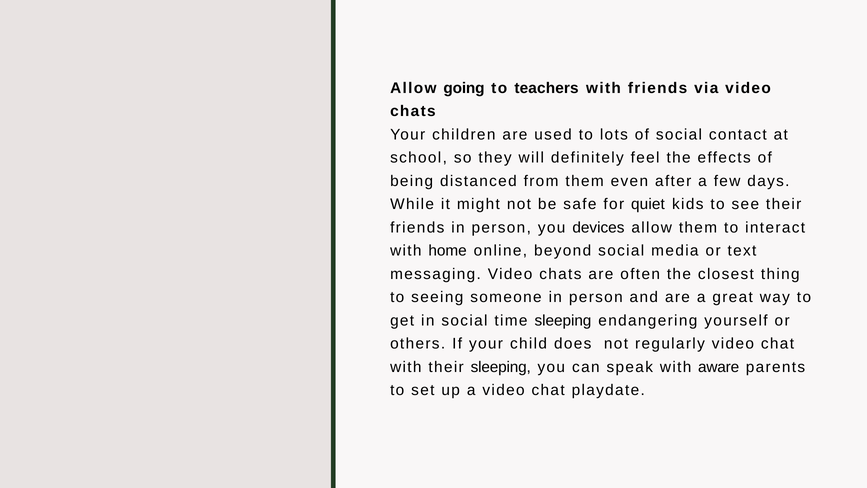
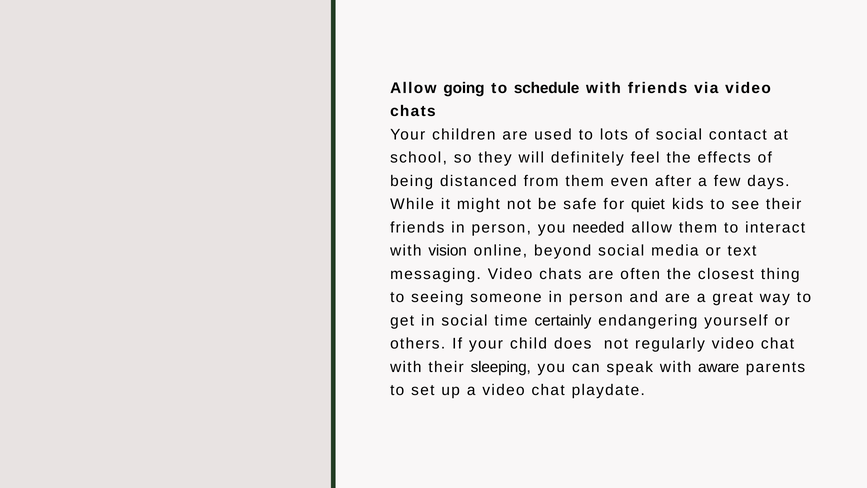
teachers: teachers -> schedule (547, 88)
devices: devices -> needed (598, 227)
home: home -> vision (448, 251)
time sleeping: sleeping -> certainly (563, 320)
